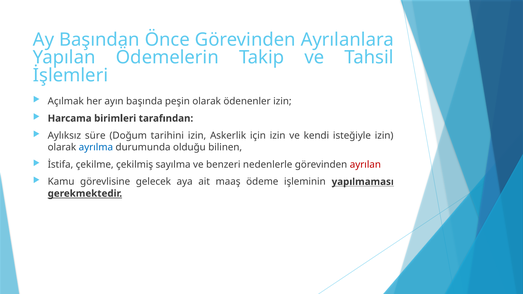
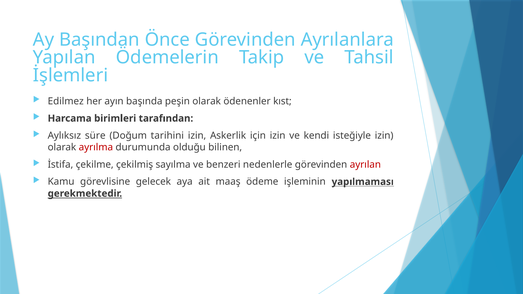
Açılmak: Açılmak -> Edilmez (66, 101)
ödenenler izin: izin -> kıst (282, 101)
ayrılma colour: blue -> red (96, 147)
